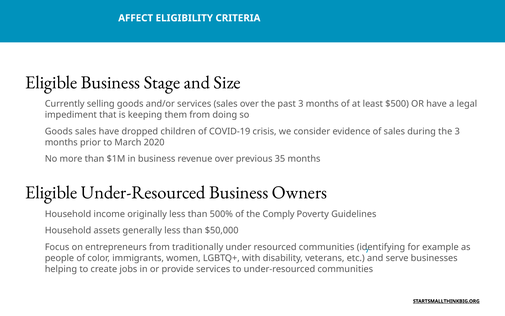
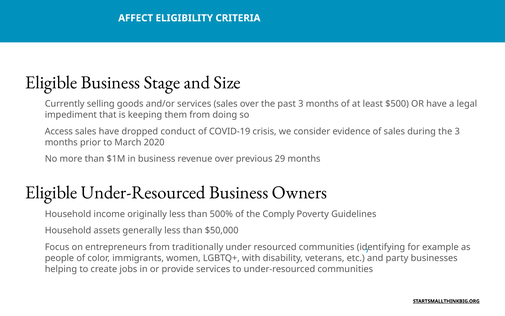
Goods: Goods -> Access (59, 131)
children: children -> conduct (178, 131)
35: 35 -> 29 (280, 159)
serve: serve -> party (397, 258)
